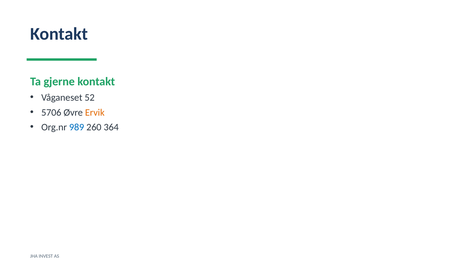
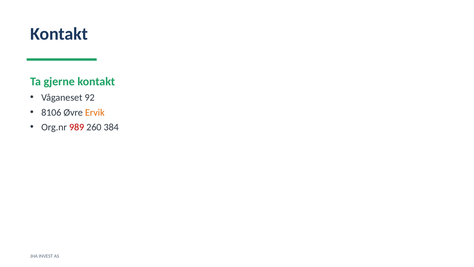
52: 52 -> 92 (90, 97)
5706: 5706 -> 8106 (51, 112)
989 colour: blue -> red (77, 127)
364: 364 -> 384 (111, 127)
